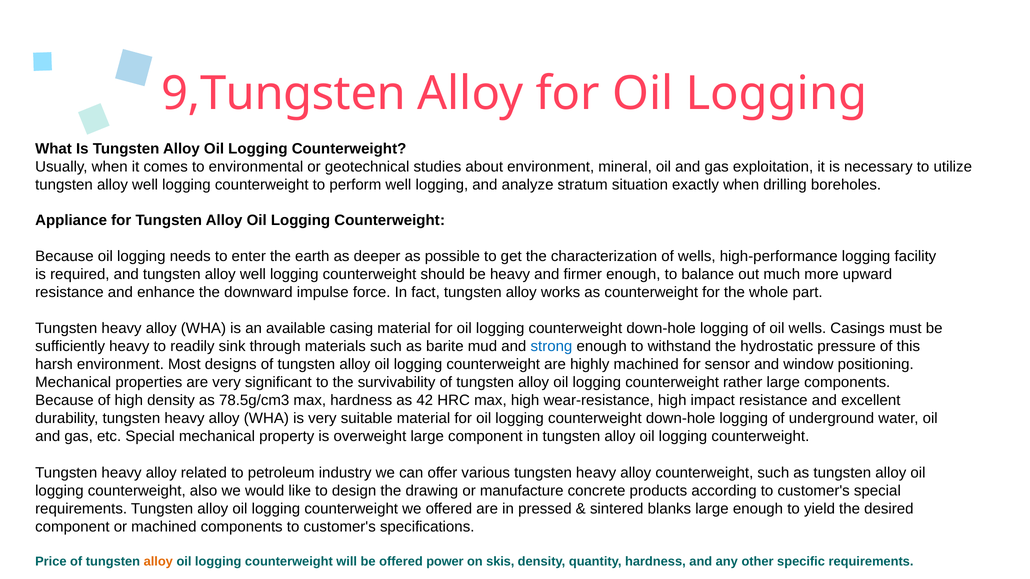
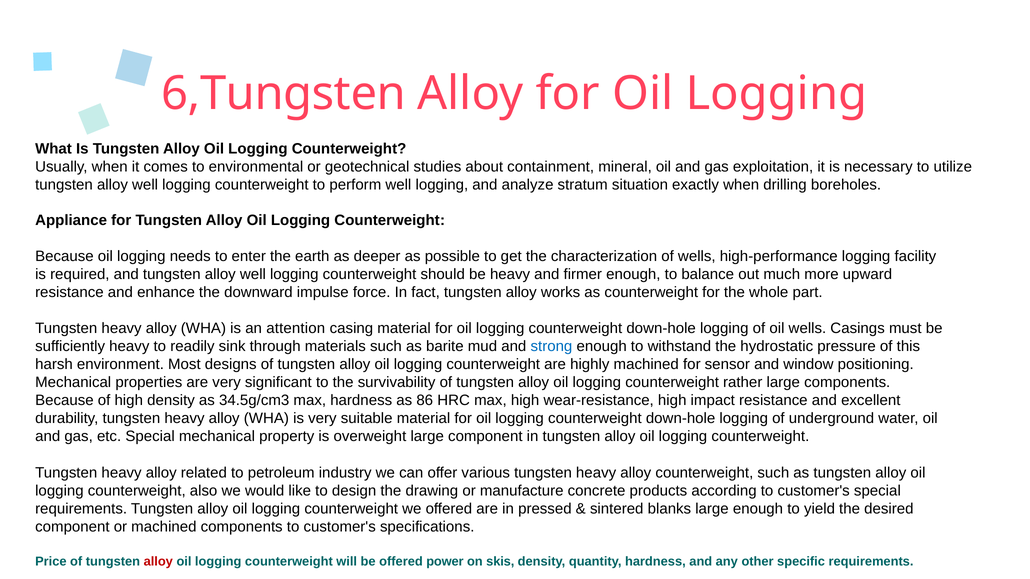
9,Tungsten: 9,Tungsten -> 6,Tungsten (284, 94)
about environment: environment -> containment (551, 167)
available: available -> attention (296, 329)
78.5g/cm3: 78.5g/cm3 -> 34.5g/cm3 (254, 401)
42: 42 -> 86 (425, 401)
alloy colour: orange -> red (158, 562)
